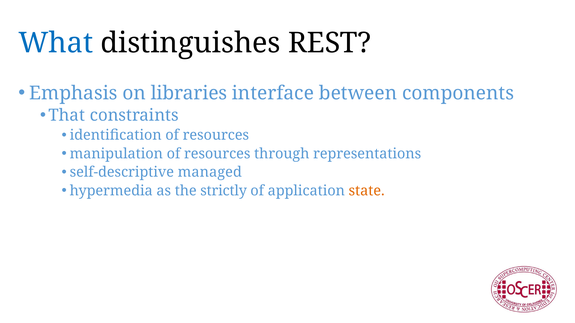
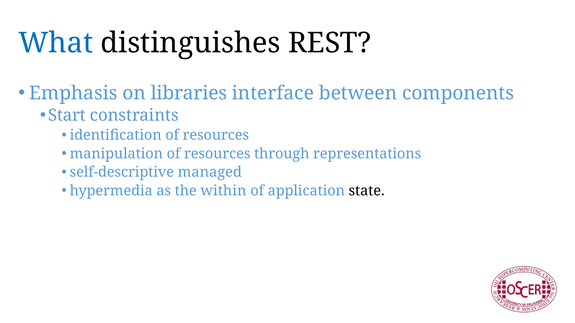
That: That -> Start (67, 116)
strictly: strictly -> within (223, 191)
state colour: orange -> black (367, 191)
